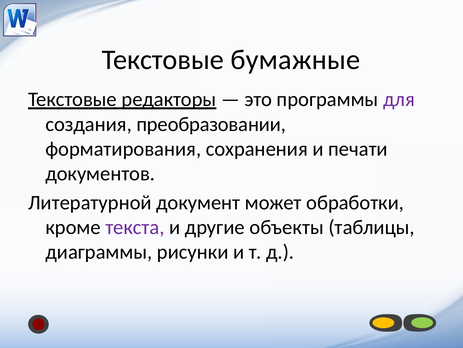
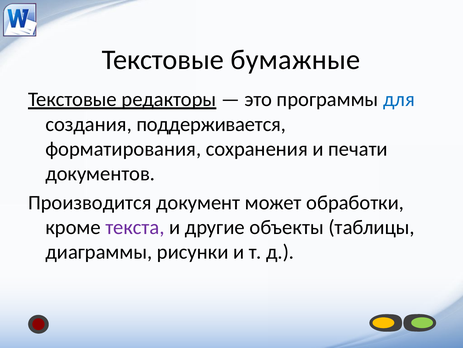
для colour: purple -> blue (399, 99)
преобразовании: преобразовании -> поддерживается (211, 124)
Литературной: Литературной -> Производится (90, 202)
